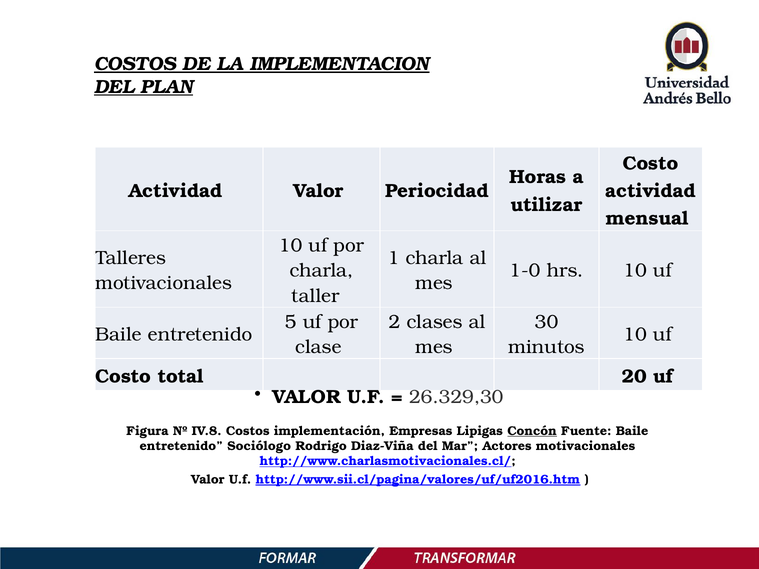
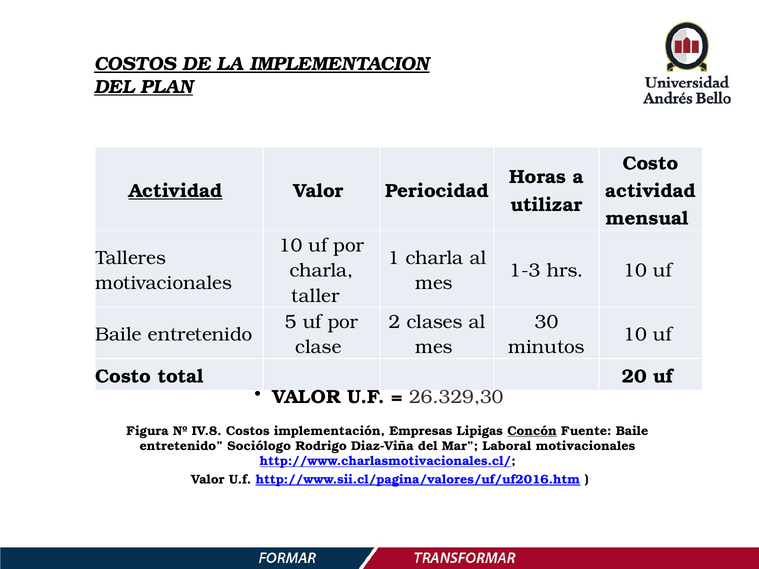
Actividad underline: none -> present (176, 191)
1-0: 1-0 -> 1-3 (525, 271)
Actores: Actores -> Laboral (507, 446)
